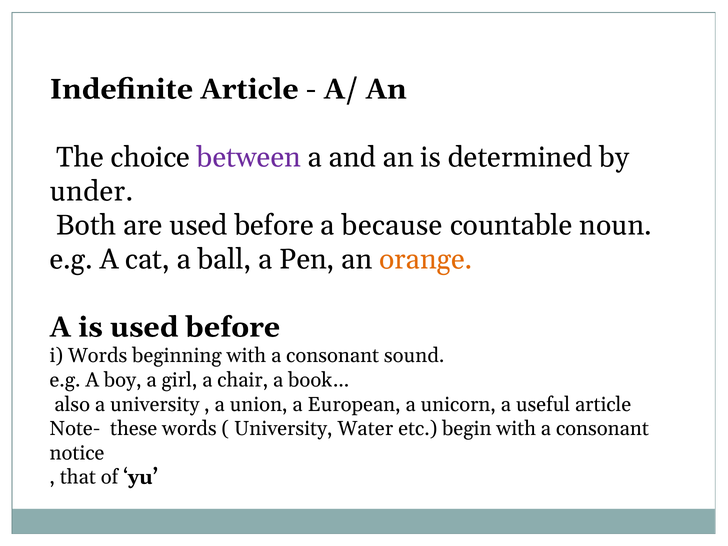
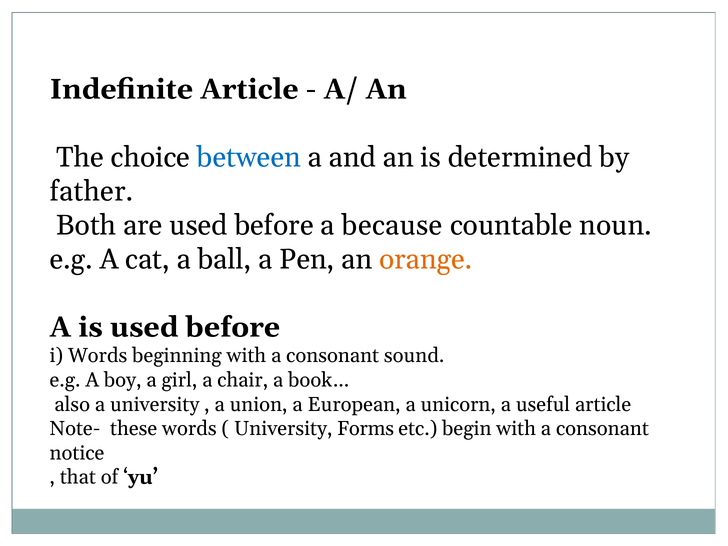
between colour: purple -> blue (249, 157)
under: under -> father (92, 191)
Water: Water -> Forms (366, 429)
